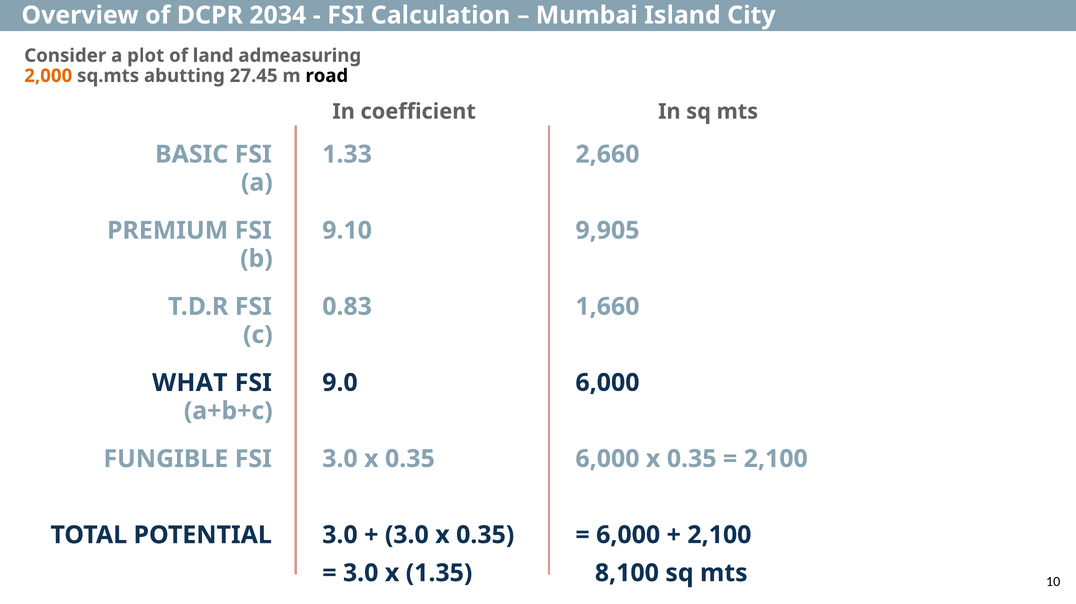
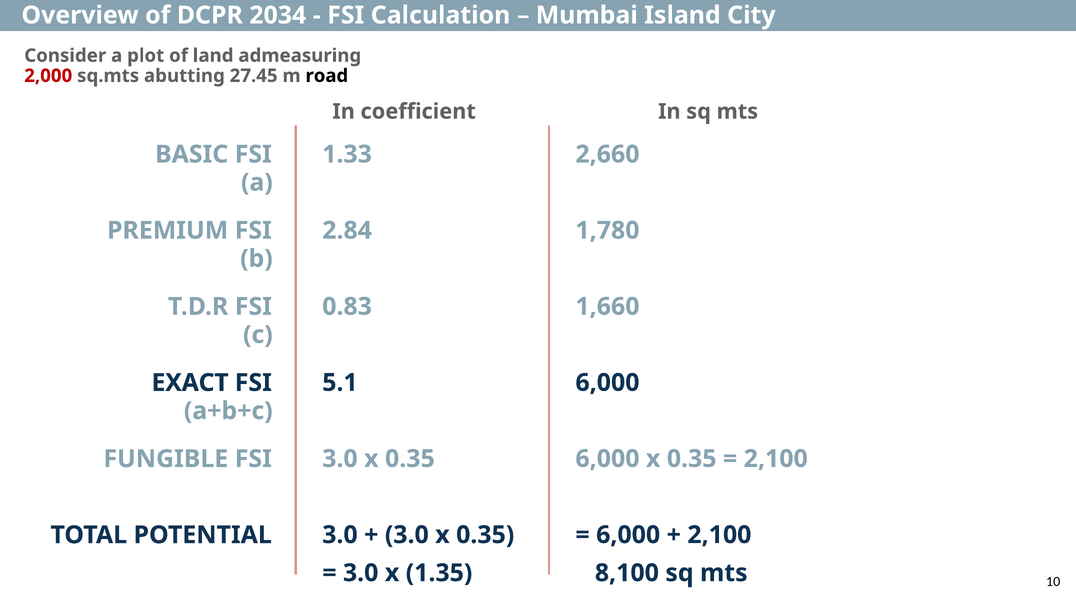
2,000 colour: orange -> red (48, 76)
9.10: 9.10 -> 2.84 (347, 231)
9,905: 9,905 -> 1,780 (607, 231)
9.0: 9.0 -> 5.1 (340, 383)
WHAT: WHAT -> EXACT (190, 383)
